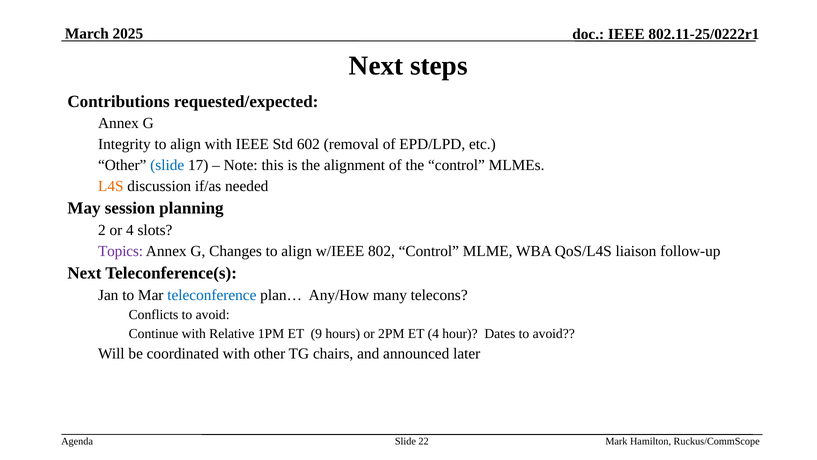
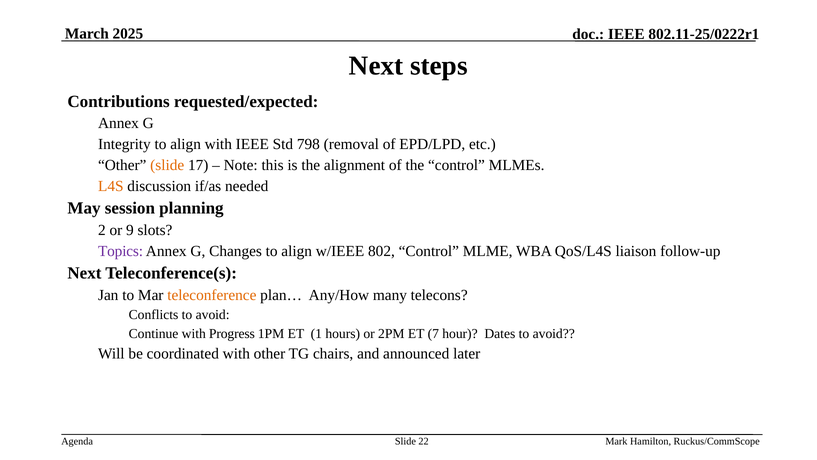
602: 602 -> 798 (308, 144)
slide colour: blue -> orange (167, 165)
or 4: 4 -> 9 (130, 230)
teleconference colour: blue -> orange (212, 295)
Relative: Relative -> Progress (232, 333)
9: 9 -> 1 (316, 333)
ET 4: 4 -> 7 (433, 333)
